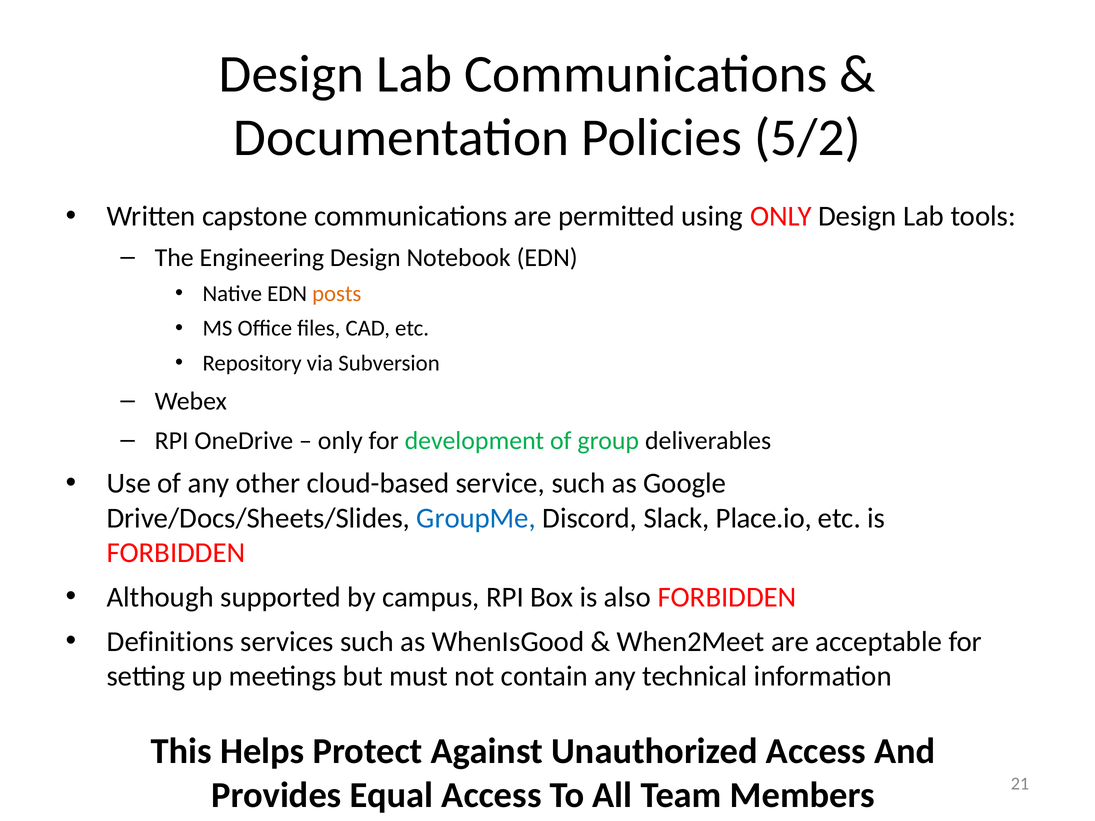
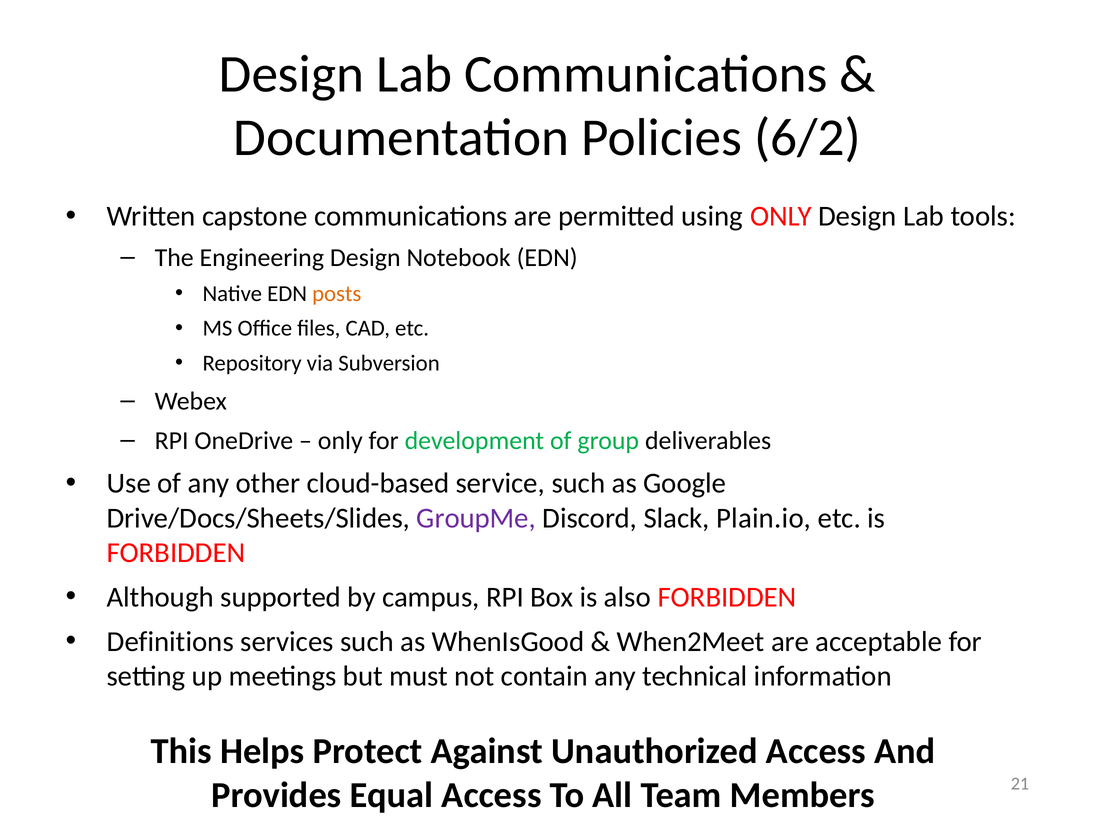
5/2: 5/2 -> 6/2 (808, 138)
GroupMe colour: blue -> purple (476, 518)
Place.io: Place.io -> Plain.io (764, 518)
